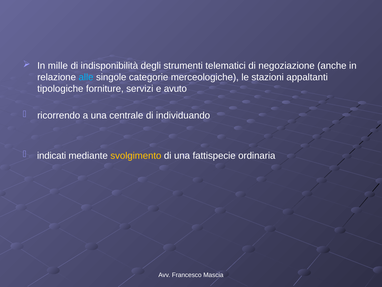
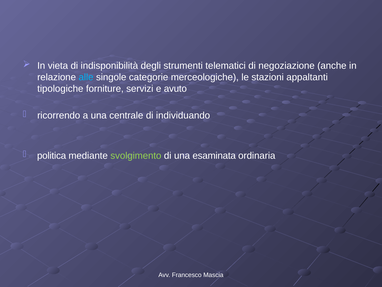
mille: mille -> vieta (58, 66)
indicati: indicati -> politica (52, 155)
svolgimento colour: yellow -> light green (136, 155)
fattispecie: fattispecie -> esaminata (214, 155)
